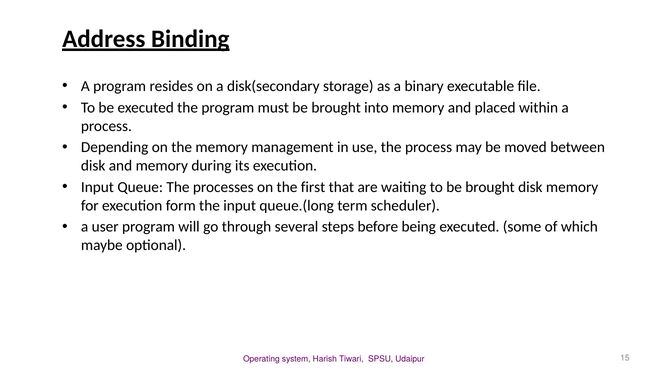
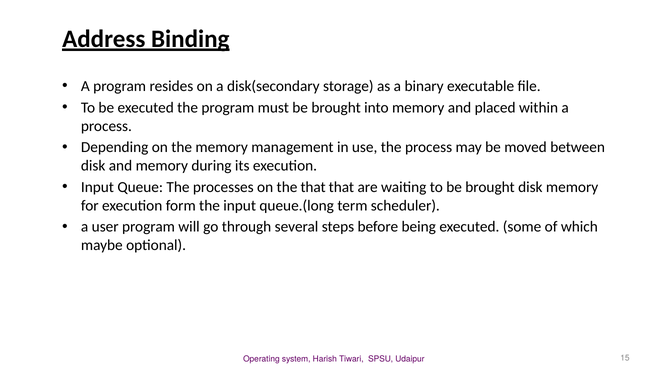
the first: first -> that (313, 187)
